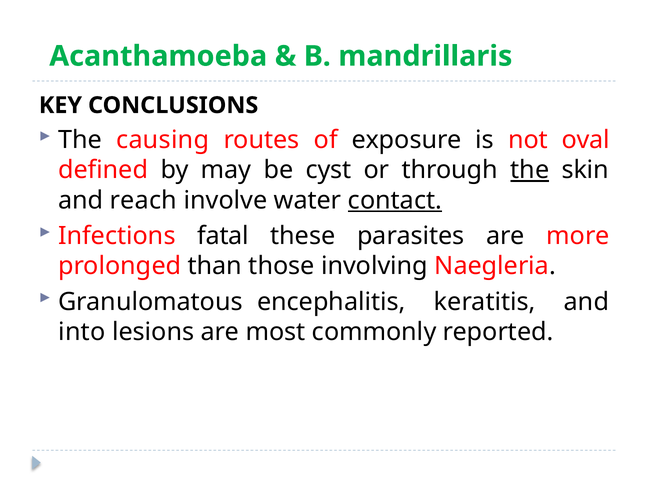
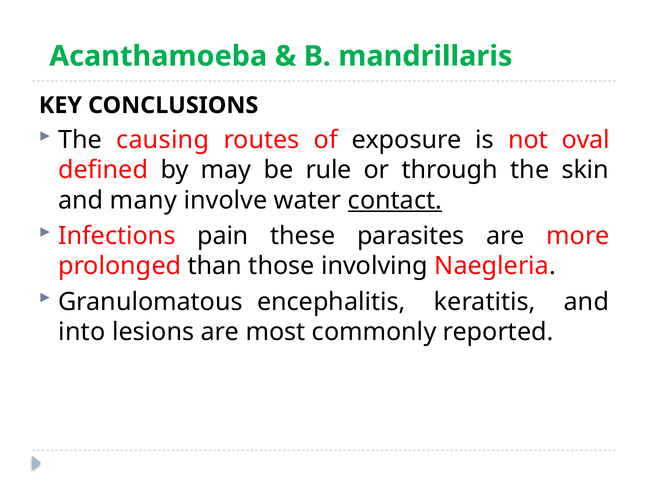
cyst: cyst -> rule (329, 170)
the underline: present -> none (530, 170)
reach: reach -> many (143, 200)
fatal: fatal -> pain (223, 236)
